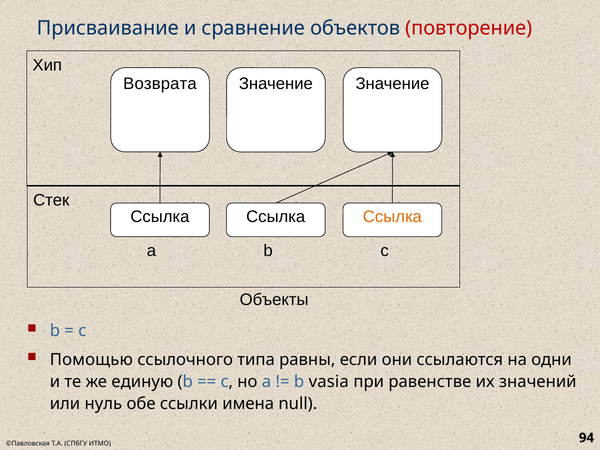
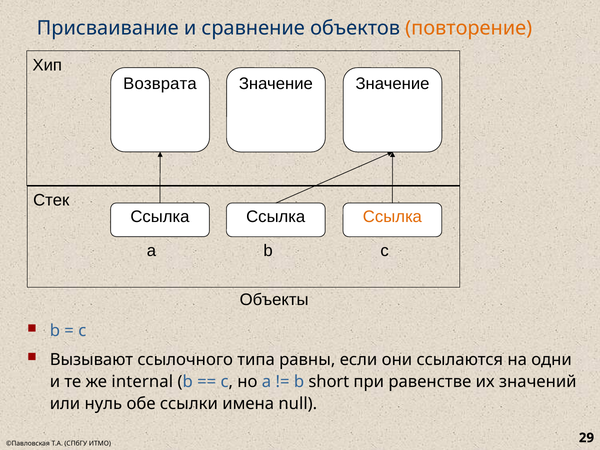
повторение colour: red -> orange (469, 28)
Помощью: Помощью -> Вызывают (91, 360)
единую: единую -> internal (142, 382)
vasia: vasia -> short (329, 382)
94: 94 -> 29 (586, 438)
